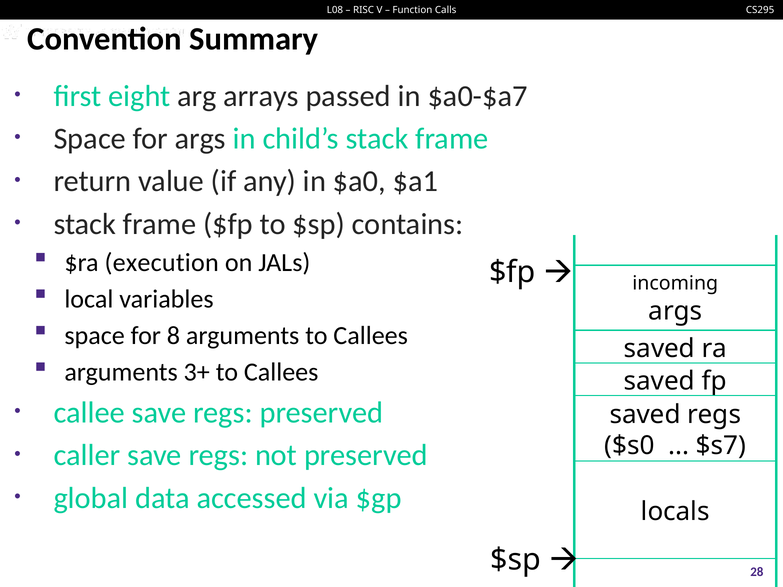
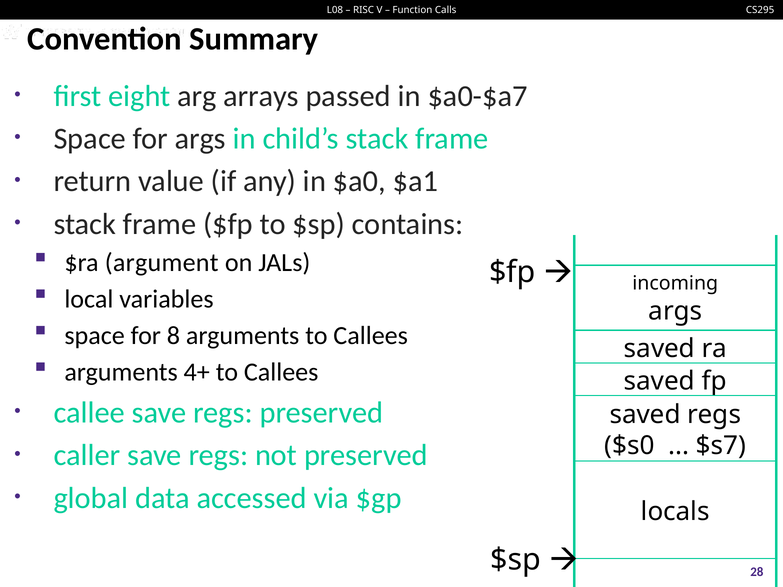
execution: execution -> argument (162, 263)
3+: 3+ -> 4+ (197, 373)
